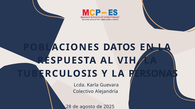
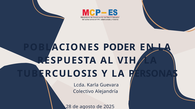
DATOS: DATOS -> PODER (119, 48)
